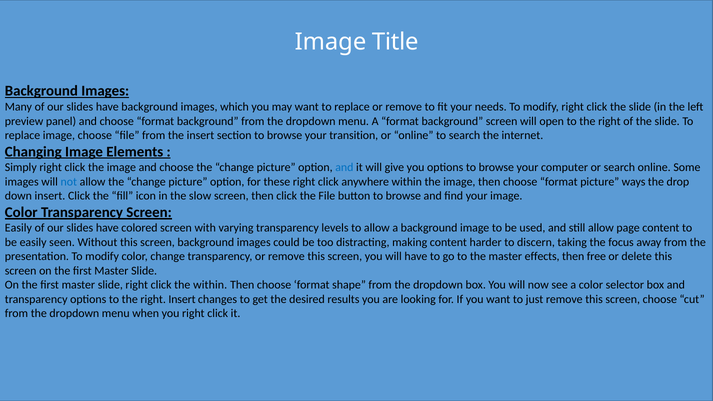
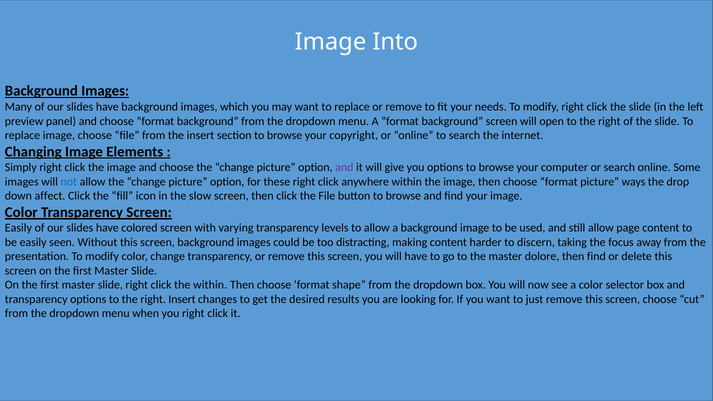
Title: Title -> Into (395, 42)
transition: transition -> copyright (354, 135)
and colour: blue -> purple (344, 167)
down insert: insert -> affect (50, 196)
effects: effects -> dolore (542, 257)
then free: free -> find (596, 257)
